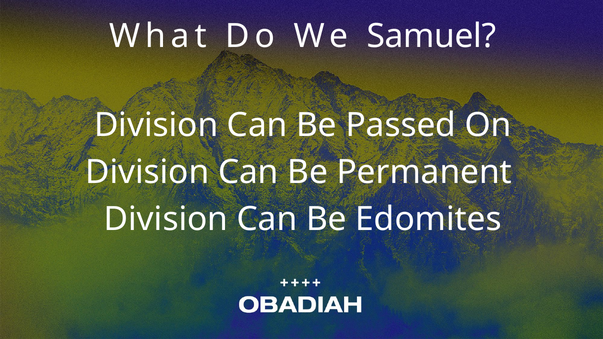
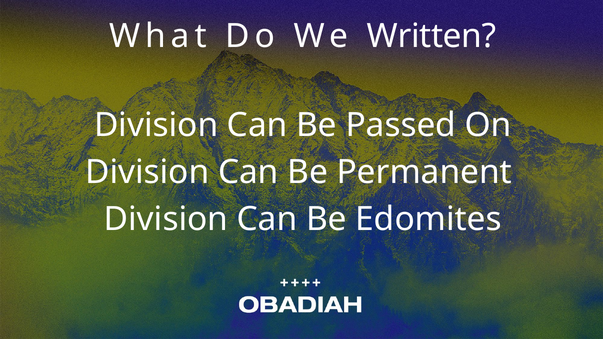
Samuel: Samuel -> Written (432, 36)
